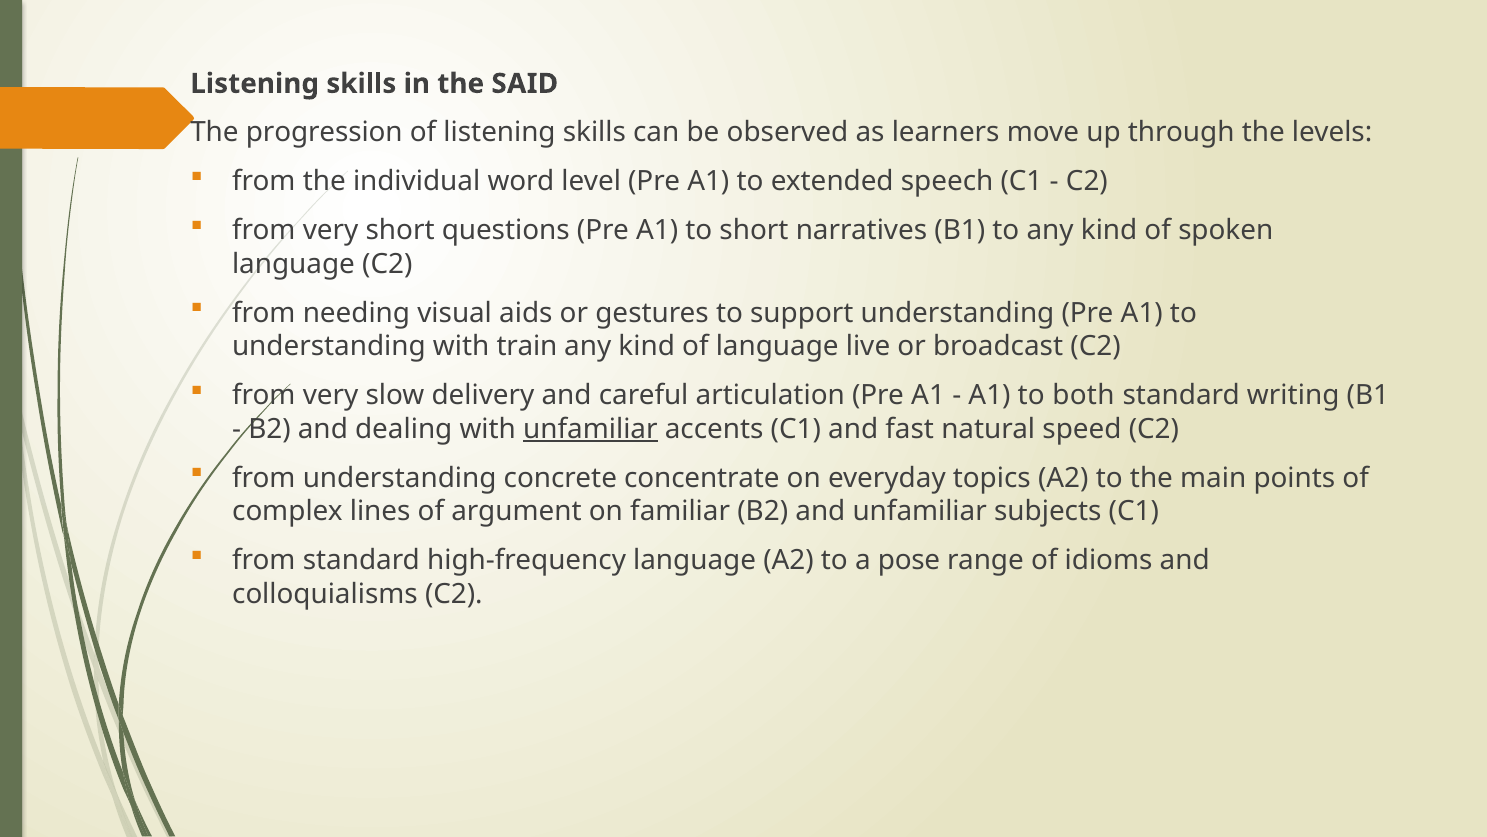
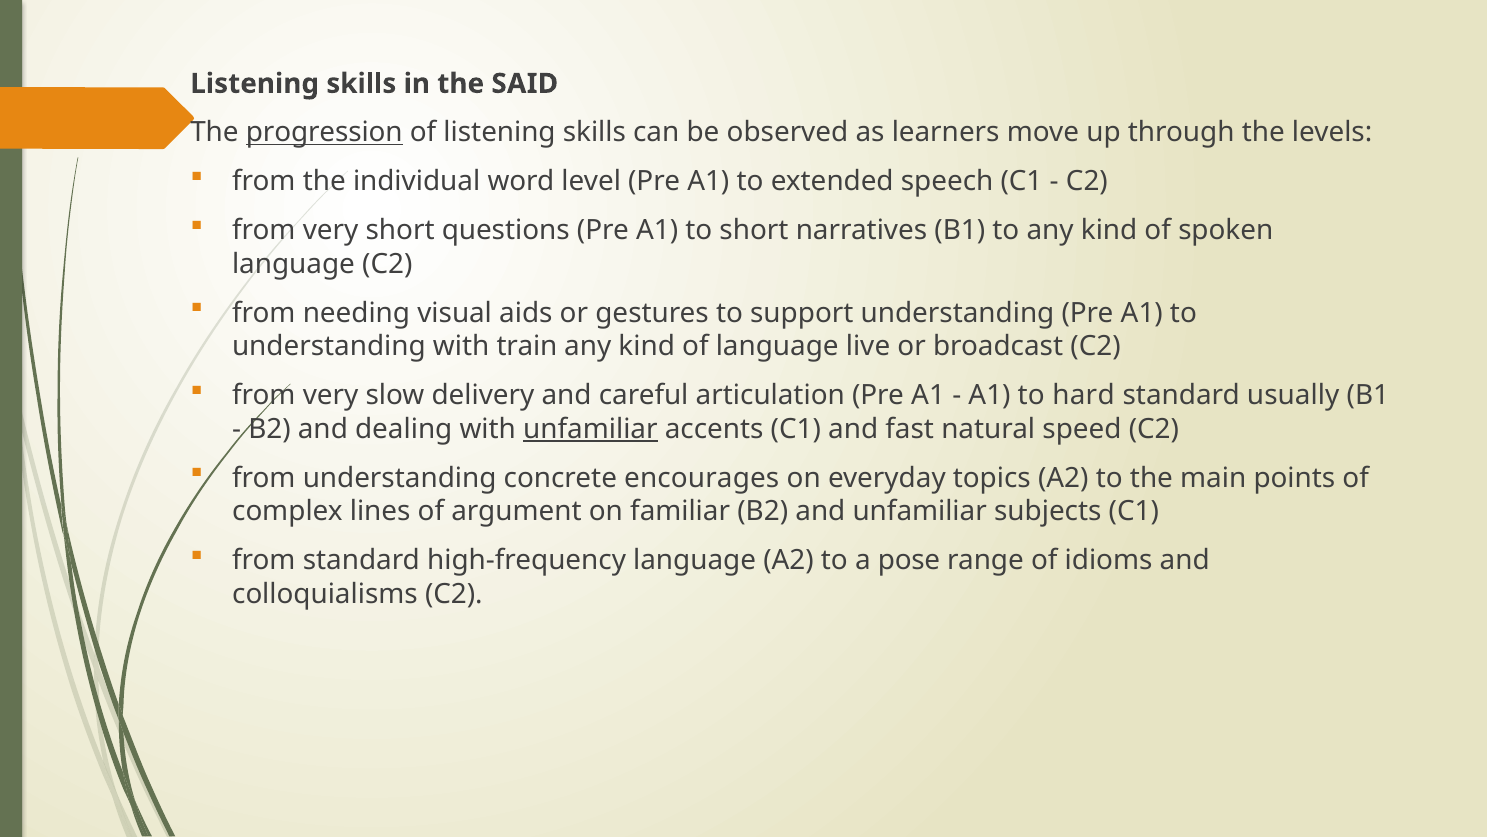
progression underline: none -> present (324, 133)
both: both -> hard (1083, 395)
writing: writing -> usually (1293, 395)
concentrate: concentrate -> encourages (702, 478)
